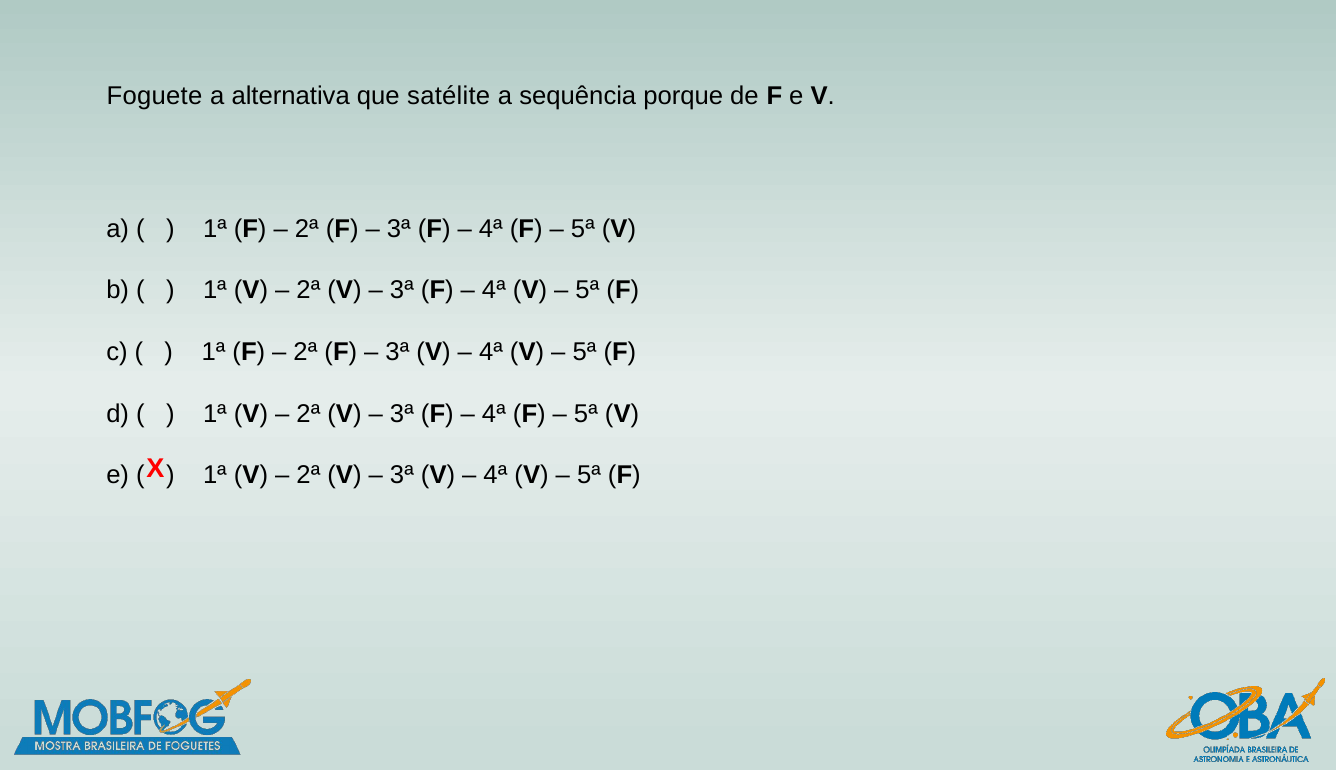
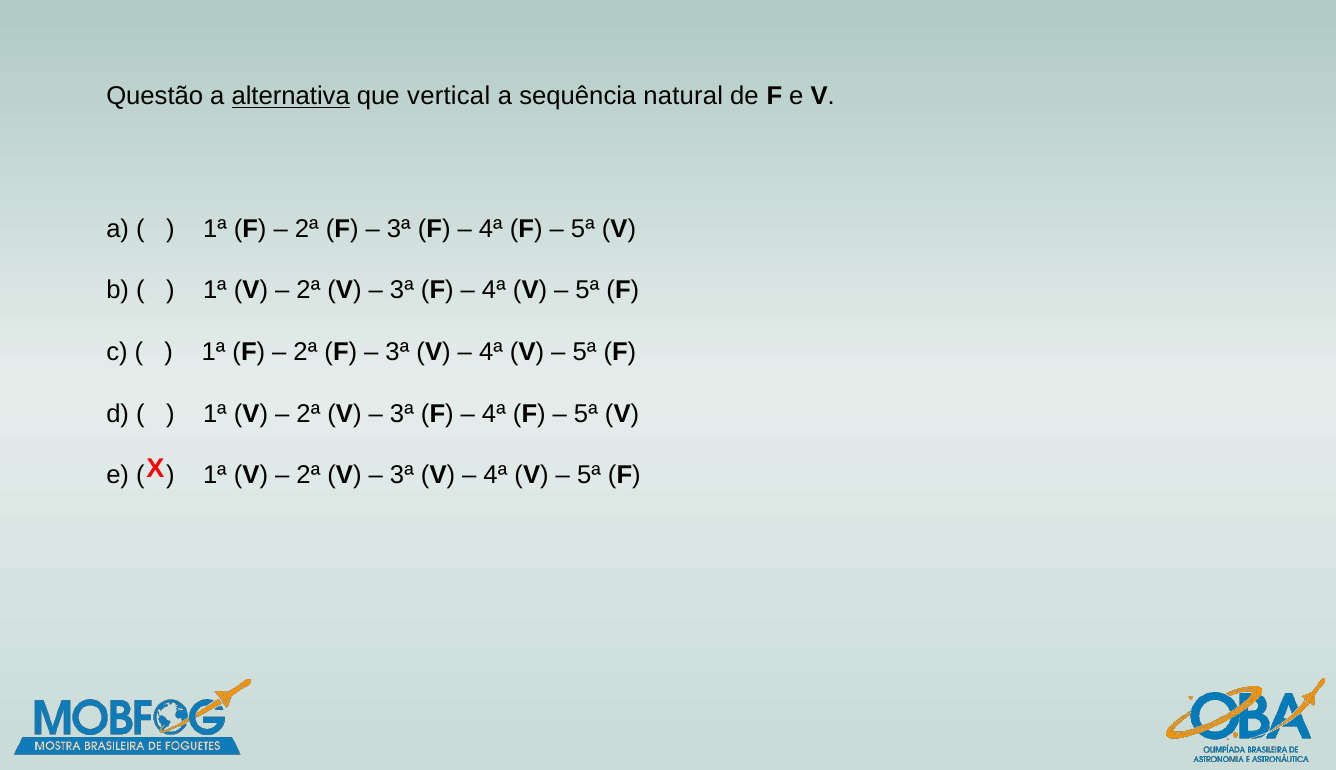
Foguete: Foguete -> Questão (155, 96)
alternativa underline: none -> present (291, 96)
satélite: satélite -> vertical (449, 96)
porque: porque -> natural (683, 96)
